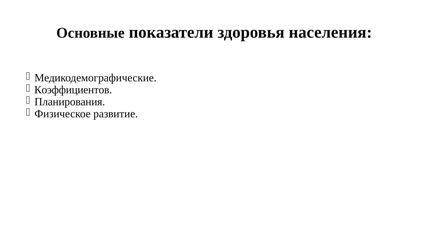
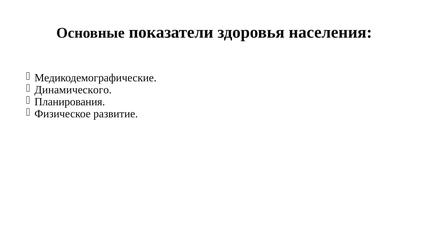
Коэффициентов: Коэффициентов -> Динамического (73, 90)
